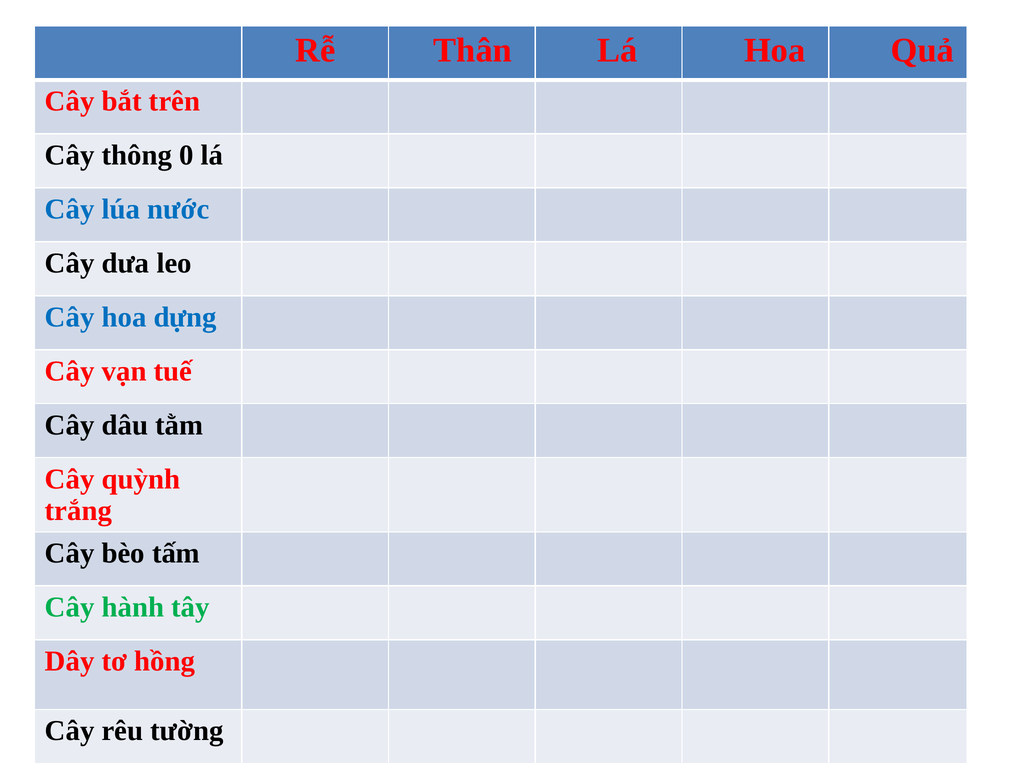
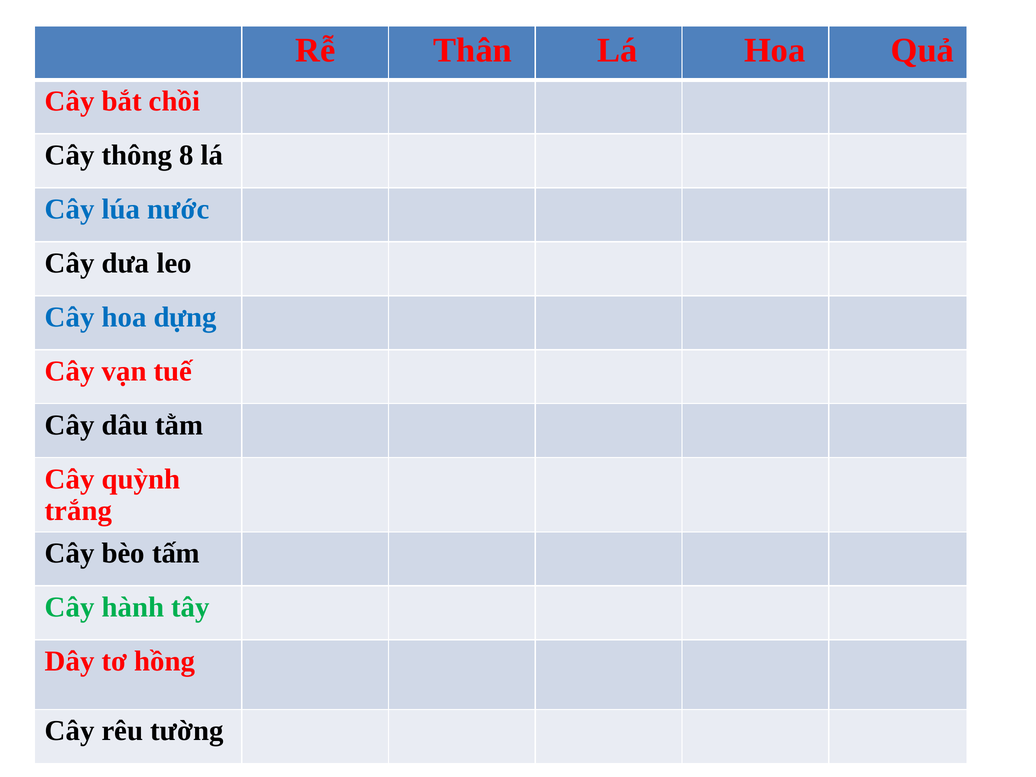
trên: trên -> chồi (174, 101)
0: 0 -> 8 (186, 155)
